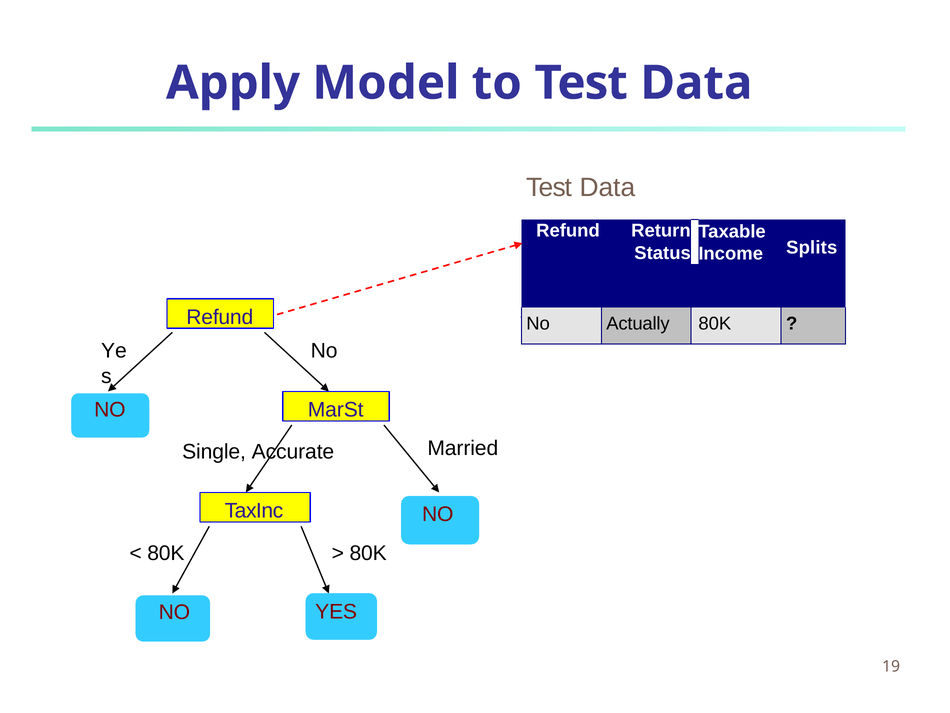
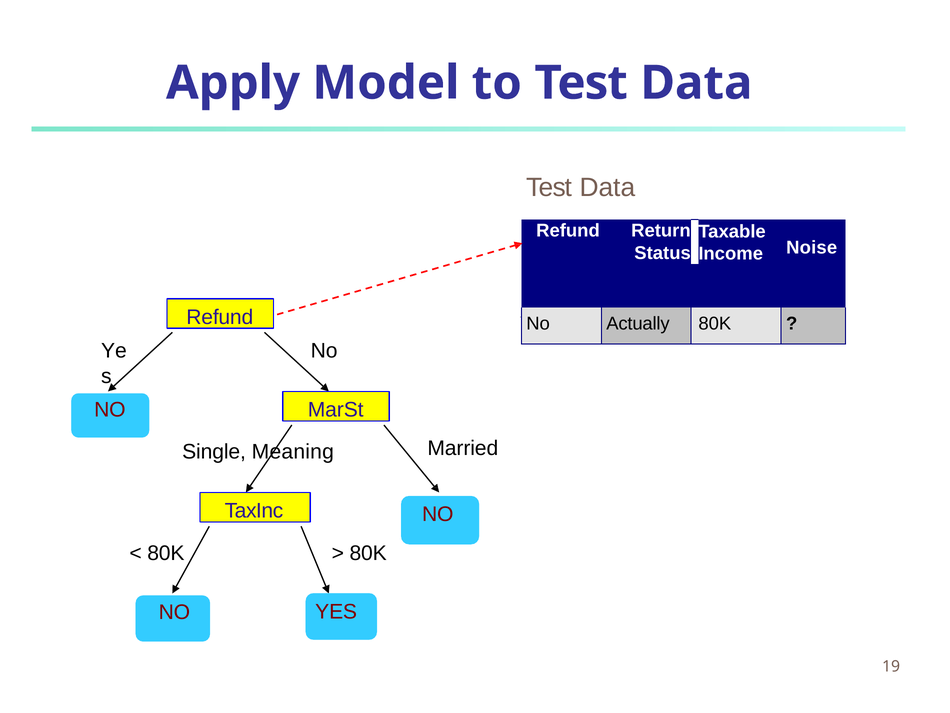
Splits: Splits -> Noise (812, 247)
Accurate: Accurate -> Meaning (293, 452)
